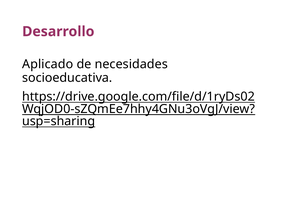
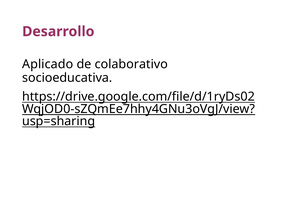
necesidades: necesidades -> colaborativo (131, 64)
